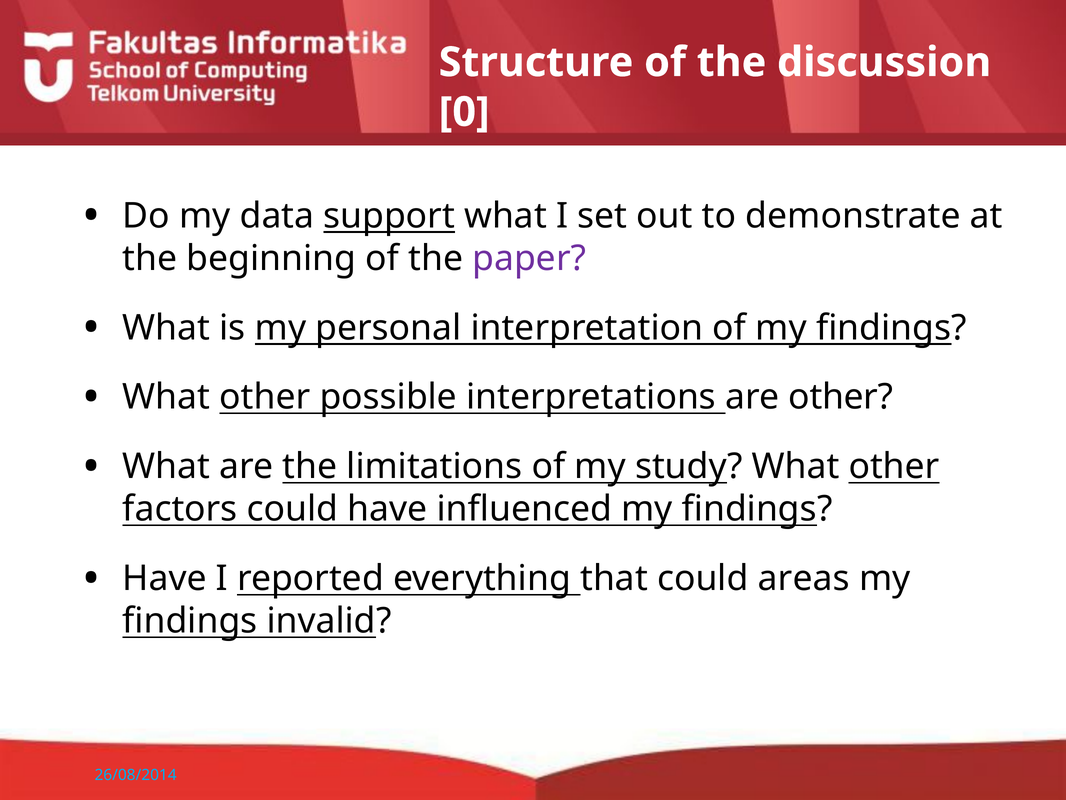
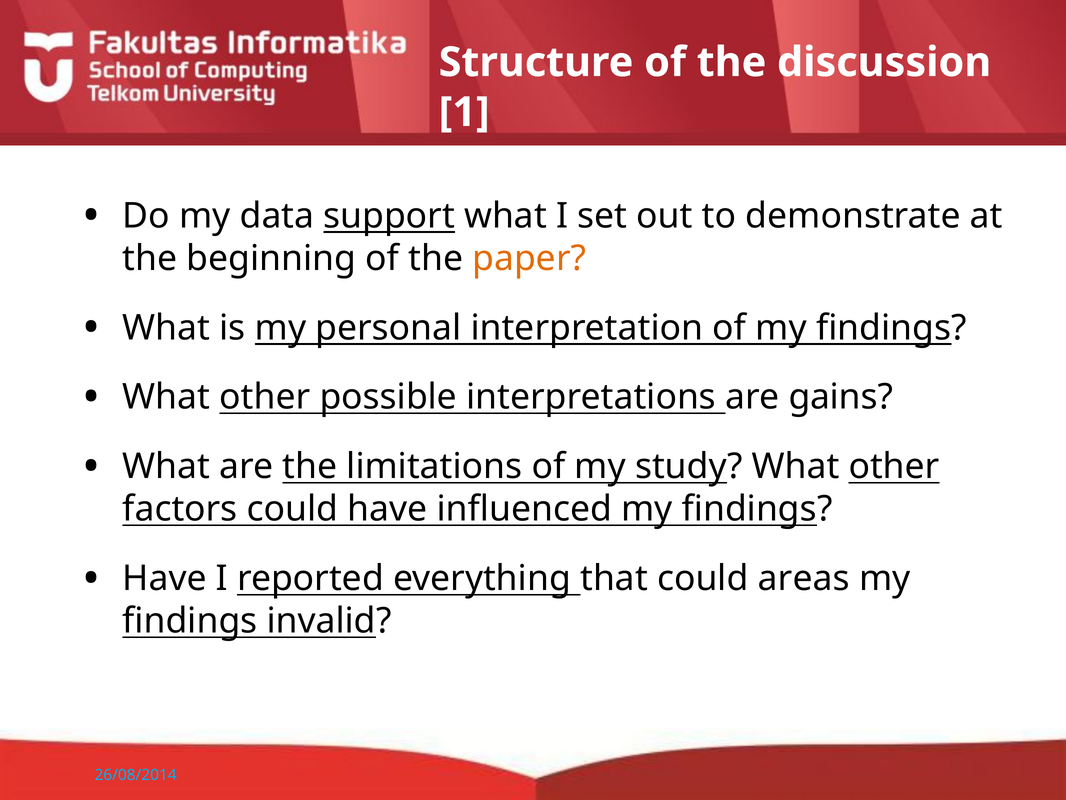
0: 0 -> 1 (464, 112)
paper colour: purple -> orange (529, 258)
are other: other -> gains (841, 397)
